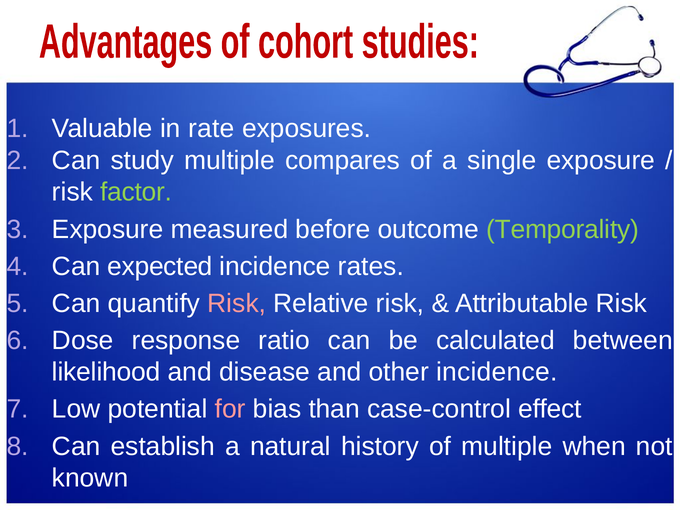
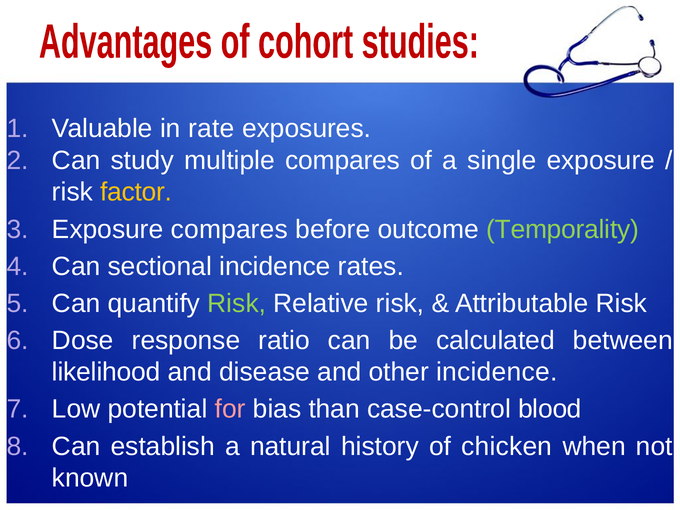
factor colour: light green -> yellow (136, 192)
Exposure measured: measured -> compares (229, 229)
expected: expected -> sectional (160, 266)
Risk colour: pink -> light green (237, 303)
effect: effect -> blood (550, 409)
of multiple: multiple -> chicken (507, 446)
